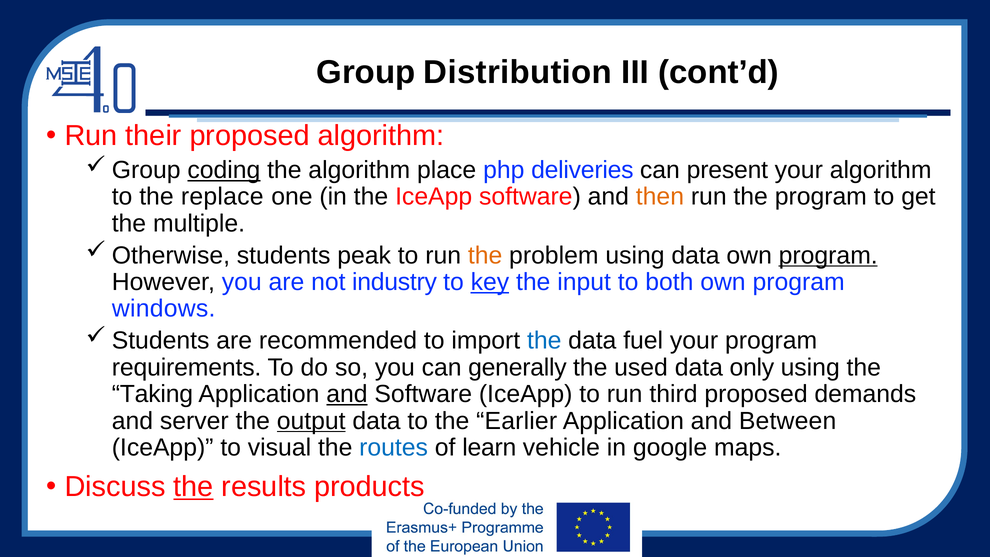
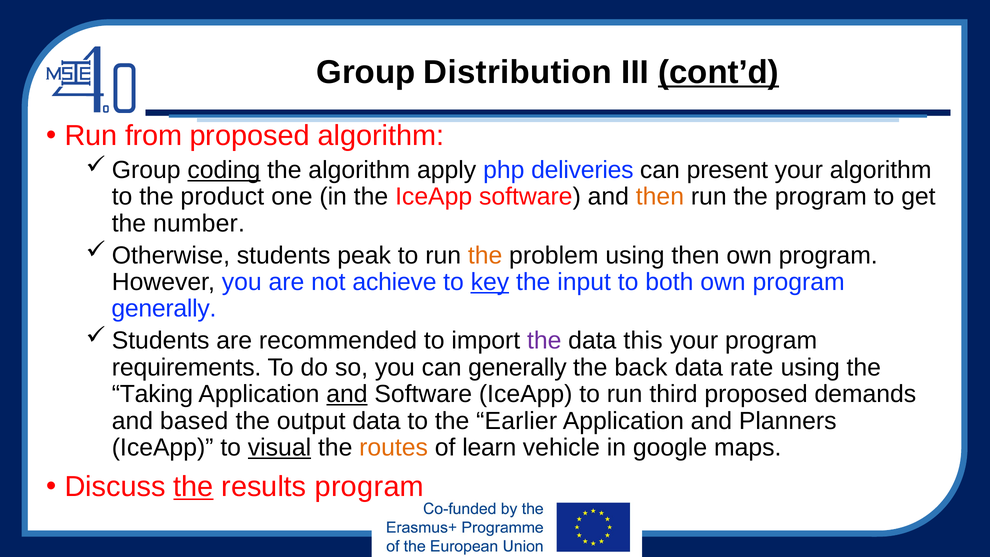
cont’d underline: none -> present (718, 72)
their: their -> from (154, 136)
place: place -> apply (447, 170)
replace: replace -> product (222, 197)
multiple: multiple -> number (199, 223)
using data: data -> then (696, 255)
program underline: present -> none (828, 255)
industry: industry -> achieve (394, 282)
windows: windows -> generally (164, 309)
the colour: blue -> purple (544, 341)
fuel: fuel -> this (643, 341)
used: used -> back (641, 367)
only: only -> rate (752, 367)
server: server -> based (194, 421)
output underline: present -> none (311, 421)
Between: Between -> Planners (788, 421)
visual underline: none -> present (280, 447)
routes colour: blue -> orange (394, 447)
results products: products -> program (369, 487)
